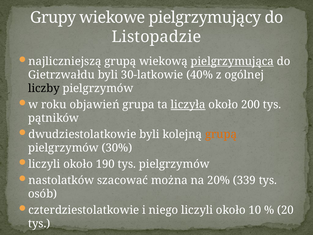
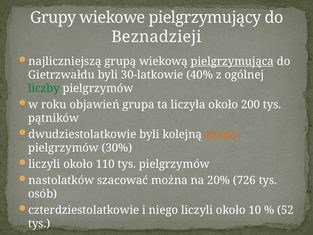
Listopadzie: Listopadzie -> Beznadzieji (156, 37)
liczby colour: black -> green (44, 88)
liczyła underline: present -> none (188, 105)
190: 190 -> 110 (105, 164)
339: 339 -> 726 (244, 180)
20: 20 -> 52 (286, 210)
